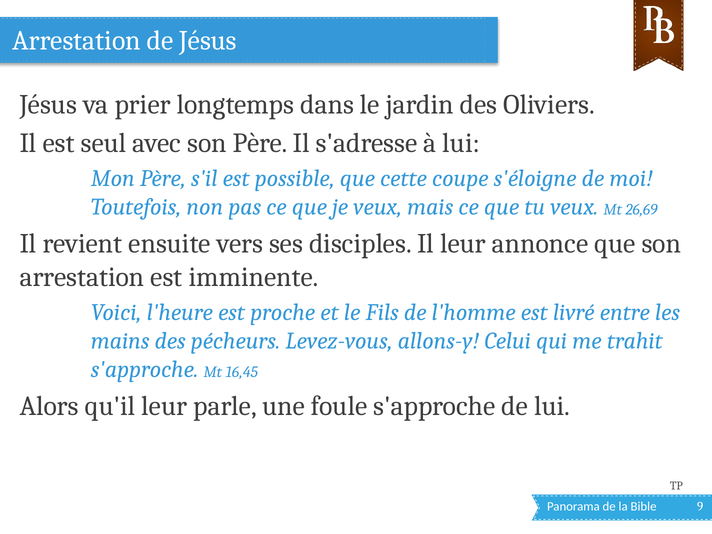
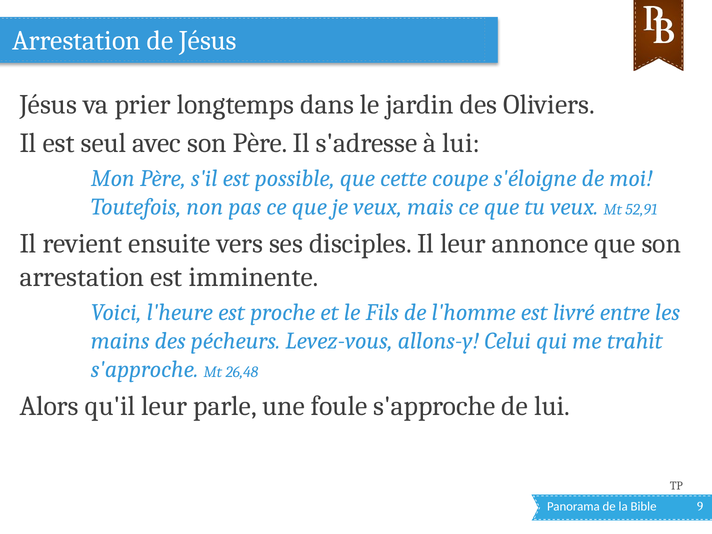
26,69: 26,69 -> 52,91 (641, 210)
16,45: 16,45 -> 26,48 (242, 372)
